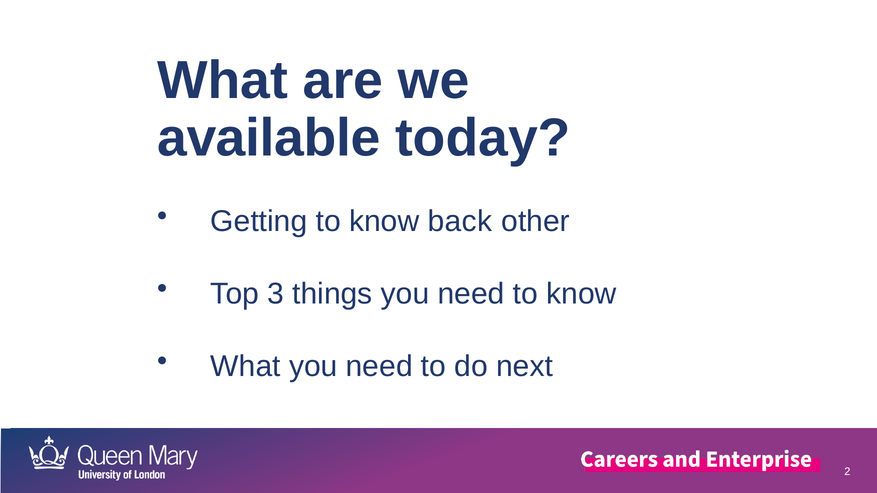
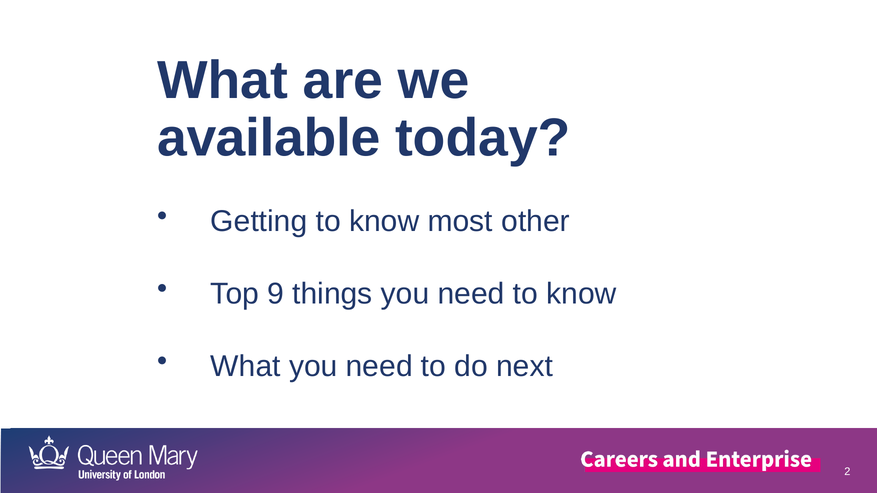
back: back -> most (460, 222)
3: 3 -> 9 (276, 294)
